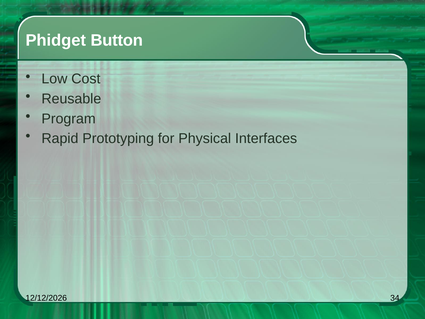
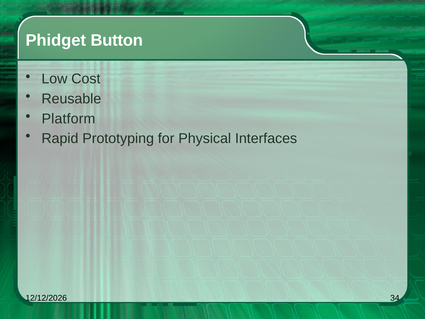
Program: Program -> Platform (69, 119)
